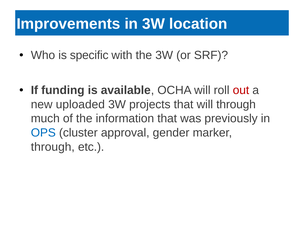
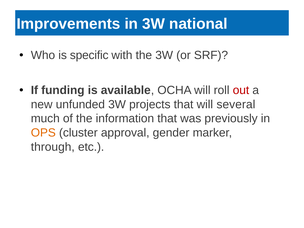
location: location -> national (198, 24)
uploaded: uploaded -> unfunded (80, 104)
will through: through -> several (236, 104)
OPS colour: blue -> orange (43, 133)
